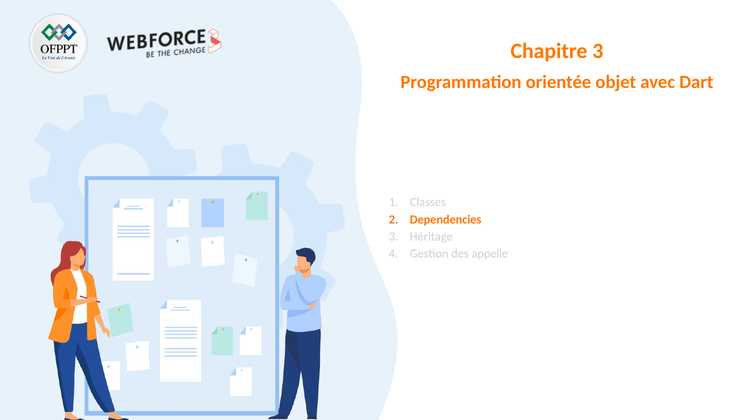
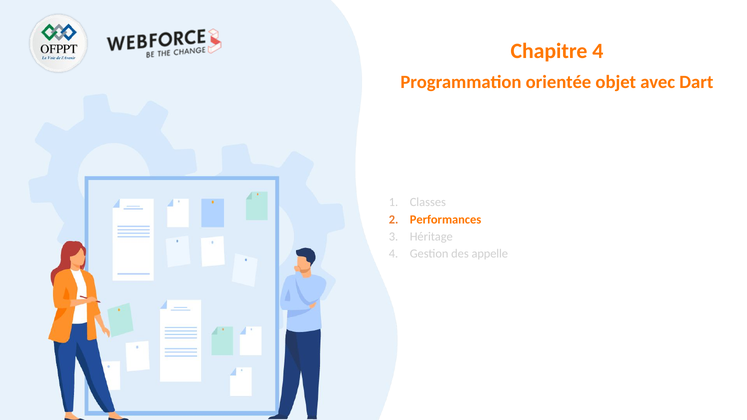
Chapitre 3: 3 -> 4 (598, 51)
Dependencies: Dependencies -> Performances (446, 220)
